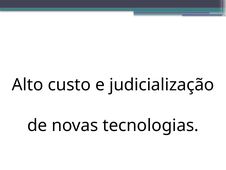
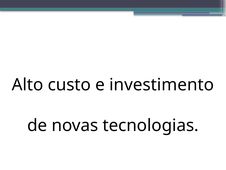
judicialização: judicialização -> investimento (162, 84)
